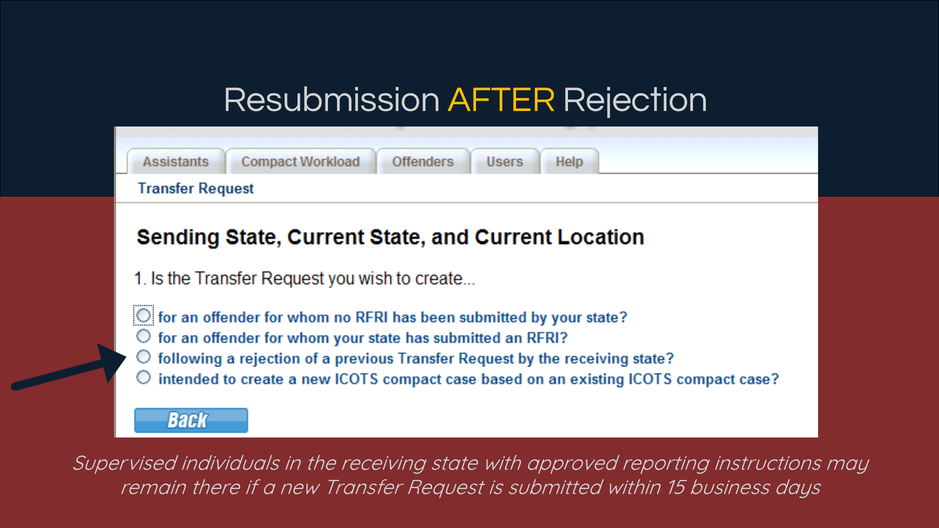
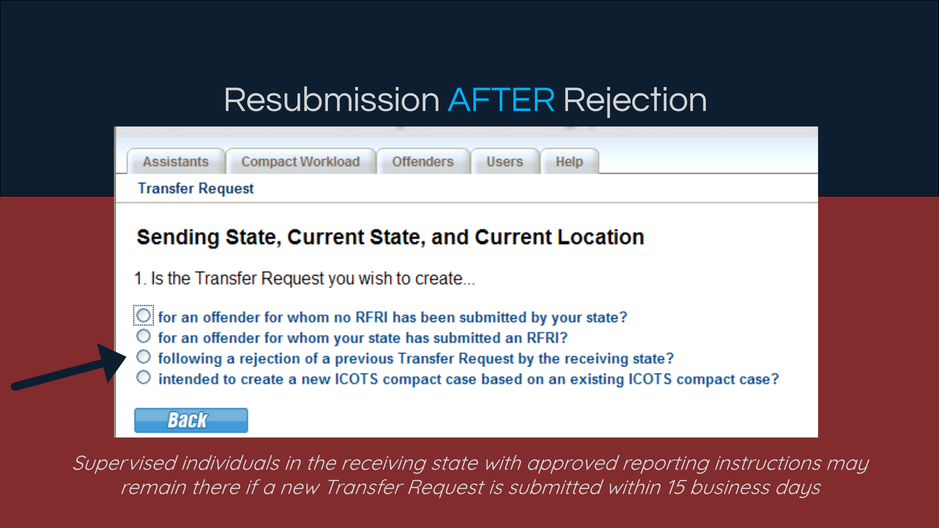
AFTER colour: yellow -> light blue (502, 100)
